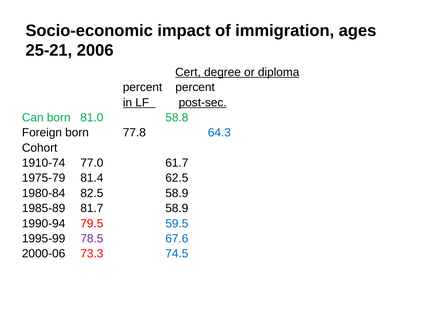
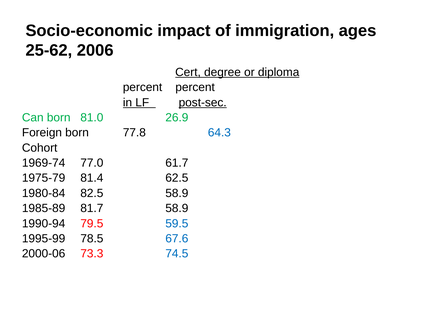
25-21: 25-21 -> 25-62 (49, 50)
58.8: 58.8 -> 26.9 (177, 118)
1910-74: 1910-74 -> 1969-74 (44, 163)
78.5 colour: purple -> black (92, 238)
